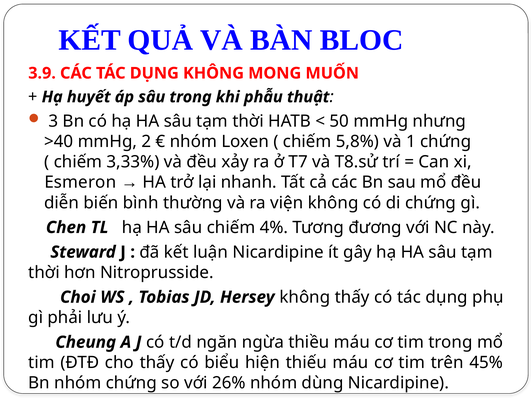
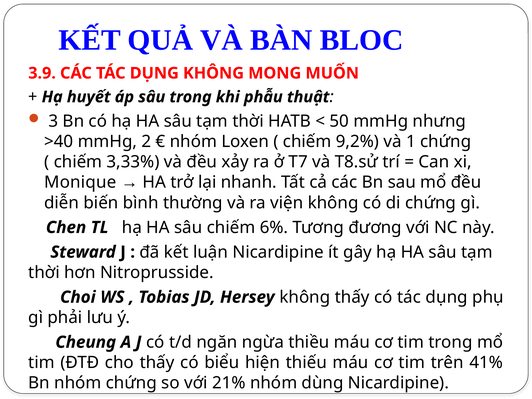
5,8%: 5,8% -> 9,2% (357, 142)
Esmeron: Esmeron -> Monique (80, 182)
4%: 4% -> 6% (274, 227)
45%: 45% -> 41% (486, 363)
26%: 26% -> 21% (229, 383)
